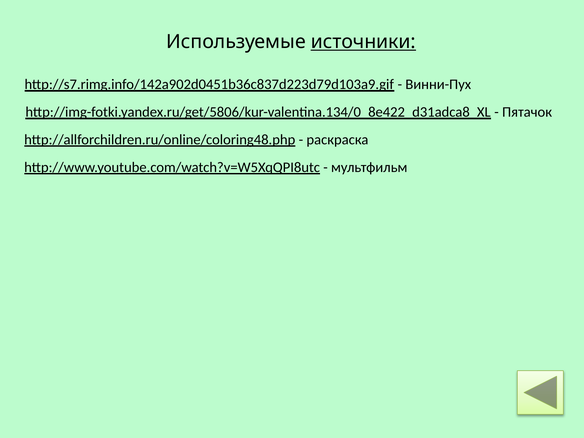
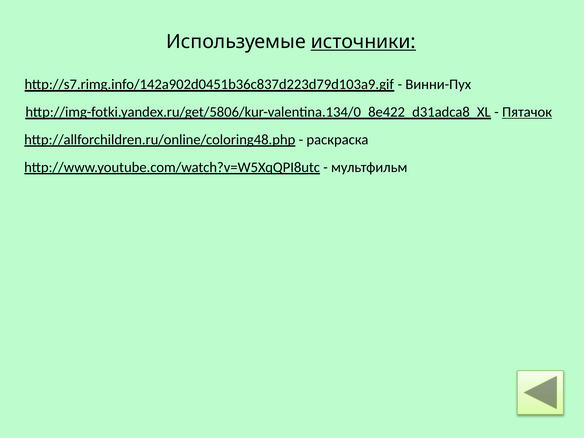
Пятачок underline: none -> present (527, 112)
